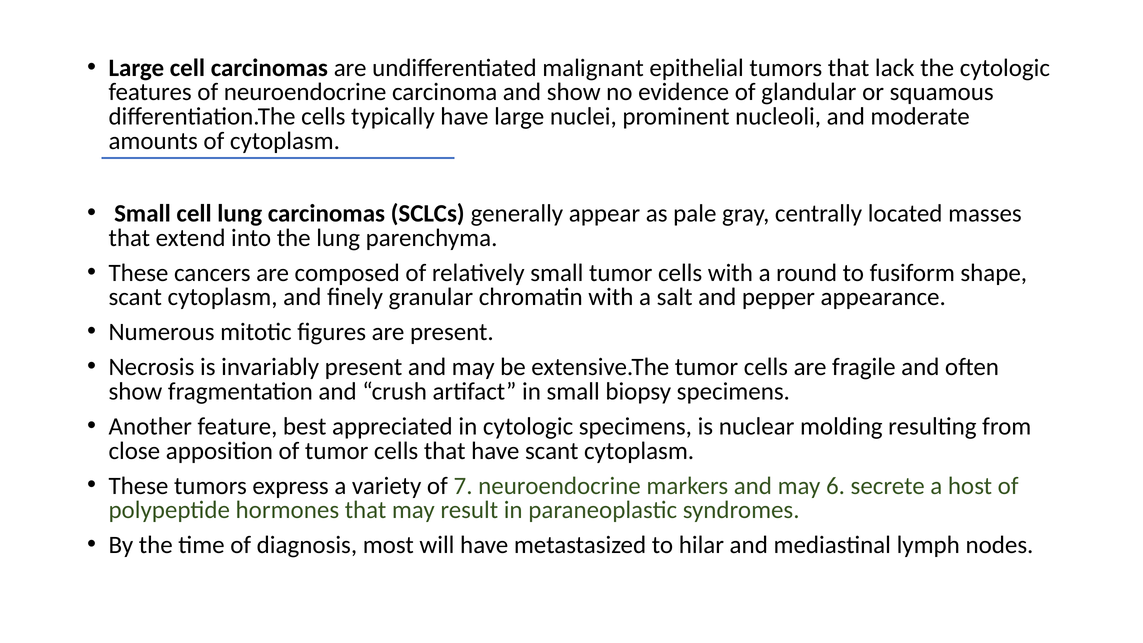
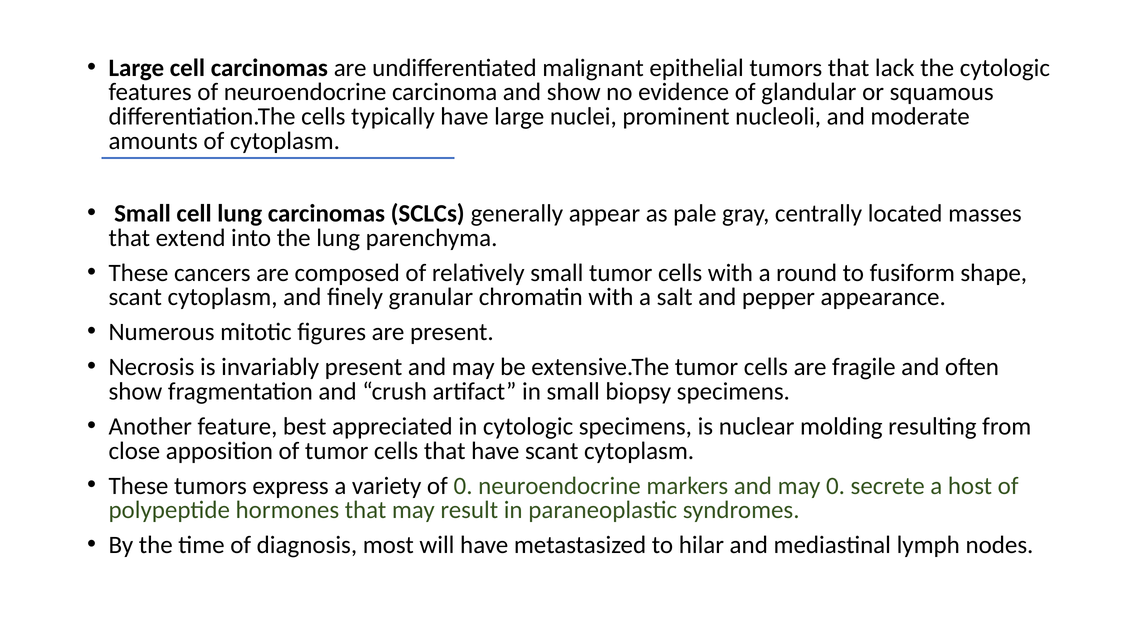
of 7: 7 -> 0 (463, 486)
may 6: 6 -> 0 (836, 486)
